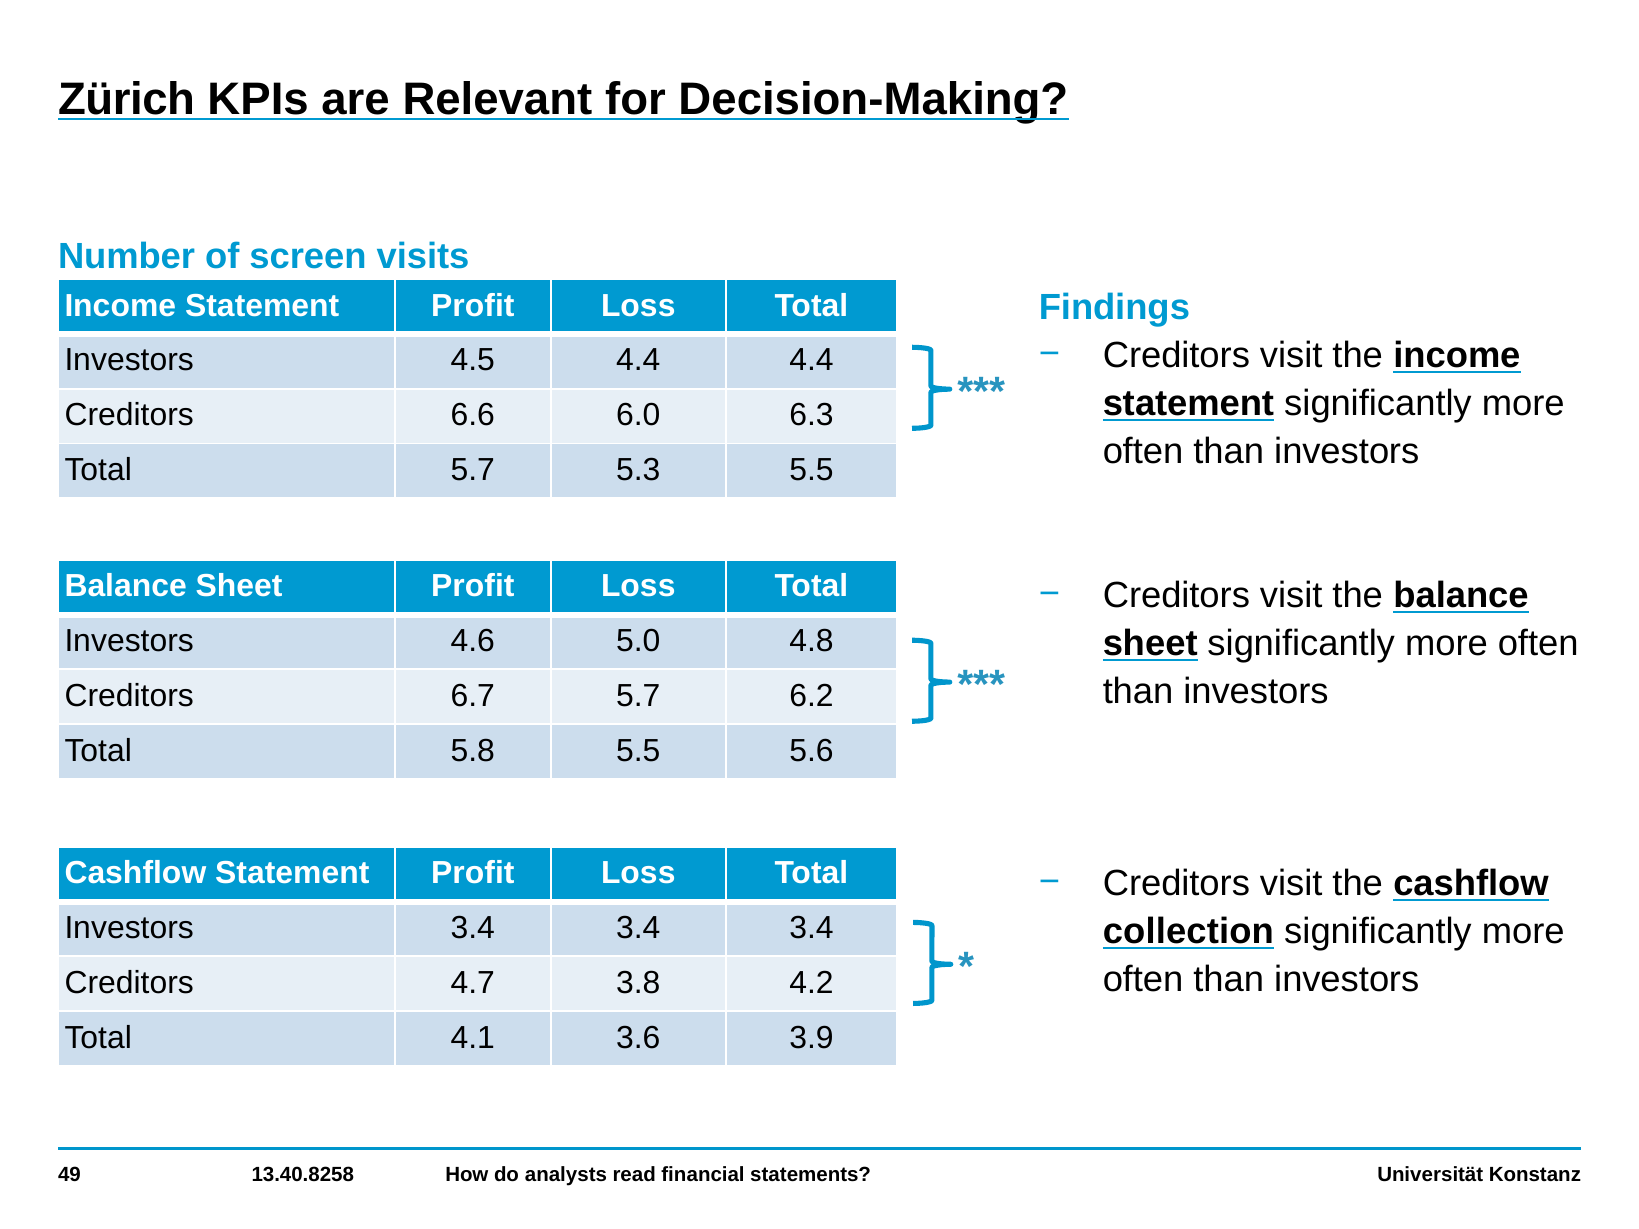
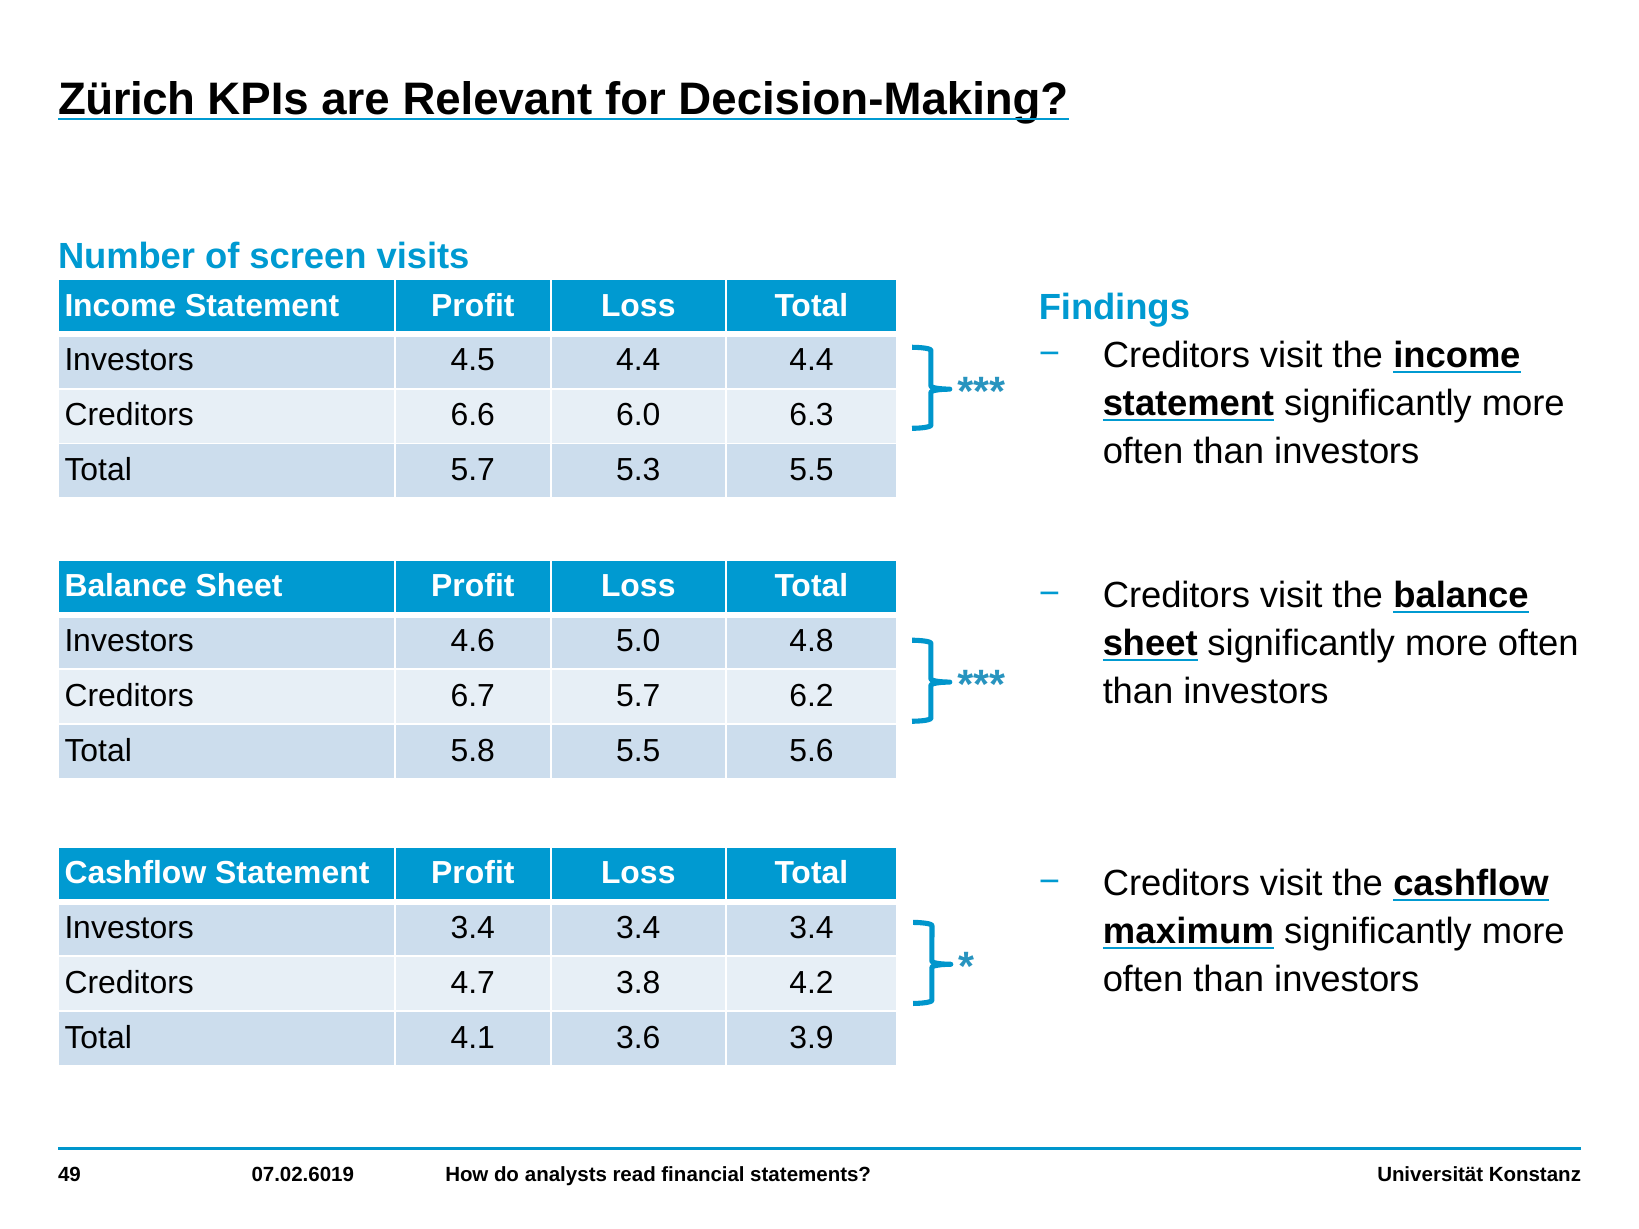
collection: collection -> maximum (1188, 932)
13.40.8258: 13.40.8258 -> 07.02.6019 (303, 1175)
